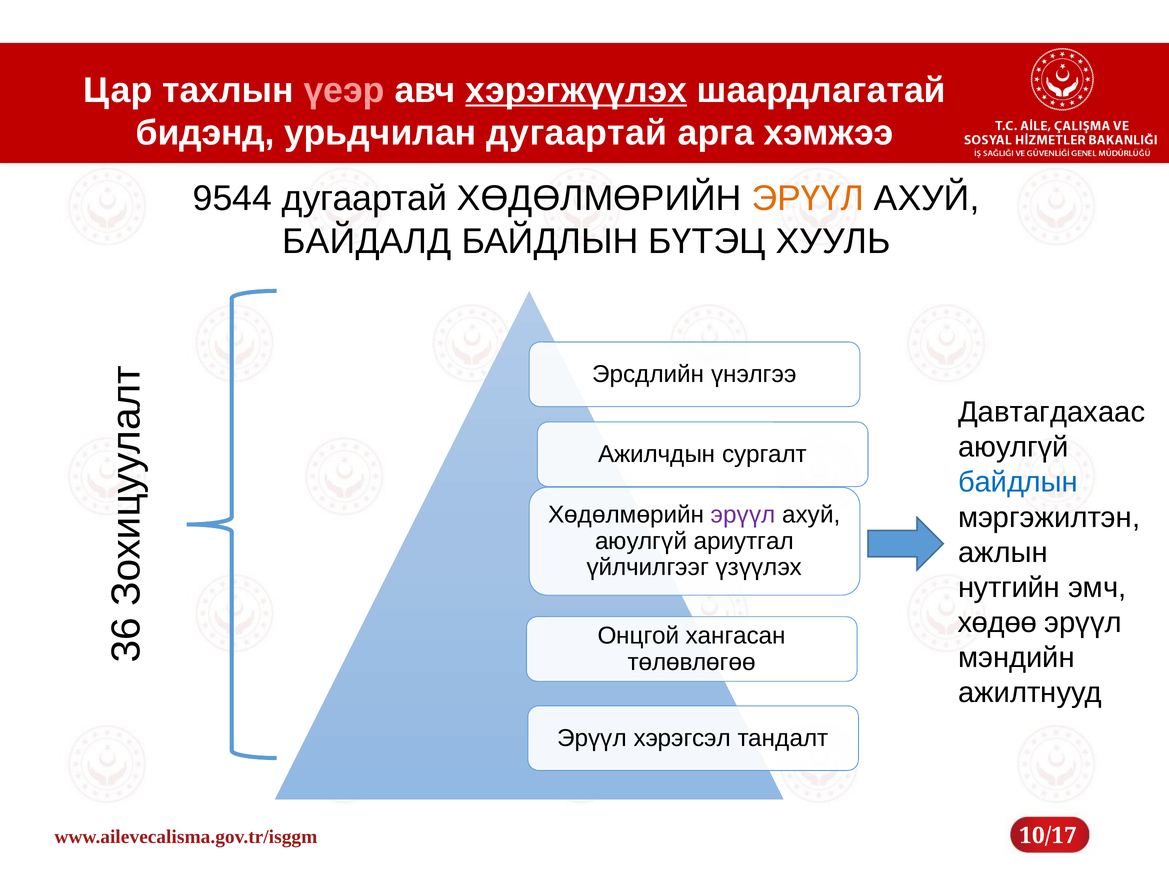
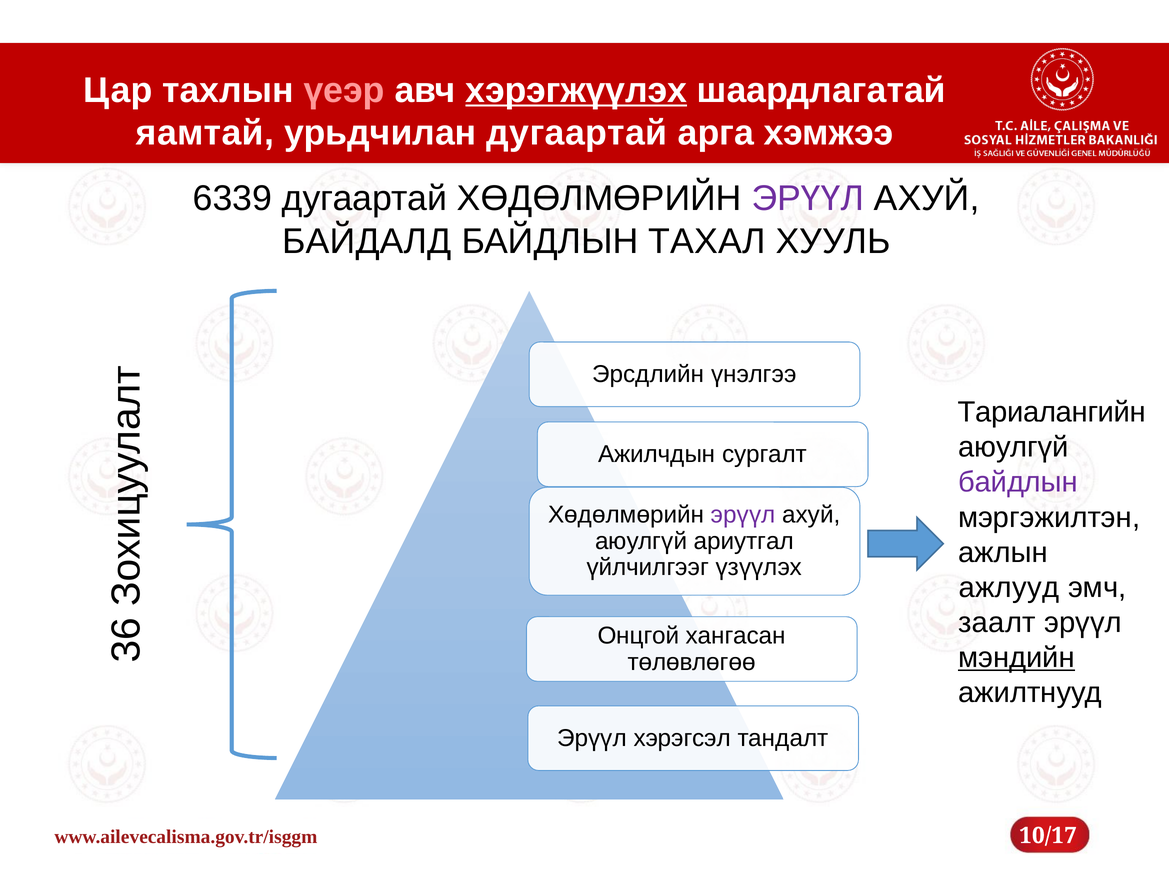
бидэнд: бидэнд -> яамтай (205, 133)
9544: 9544 -> 6339 (232, 198)
ЭРҮҮЛ colour: orange -> purple (808, 198)
БҮТЭЦ: БҮТЭЦ -> ТАХАЛ (707, 241)
Давтагдахаас: Давтагдахаас -> Тариалангийн (1052, 412)
байдлын colour: blue -> purple (1018, 482)
нутгийн: нутгийн -> ажлууд (1009, 587)
хөдөө: хөдөө -> заалт (997, 622)
мэндийн underline: none -> present (1016, 658)
